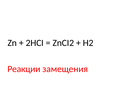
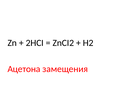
Реакции: Реакции -> Ацетона (24, 70)
